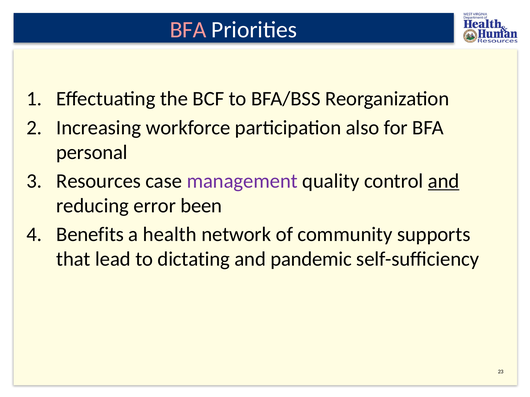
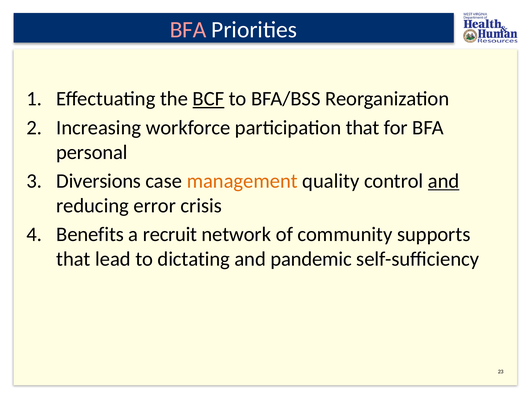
BCF underline: none -> present (208, 99)
participation also: also -> that (363, 128)
Resources: Resources -> Diversions (99, 181)
management colour: purple -> orange (242, 181)
been: been -> crisis (201, 206)
health: health -> recruit (170, 235)
